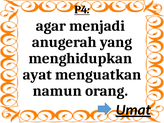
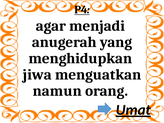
ayat: ayat -> jiwa (37, 75)
